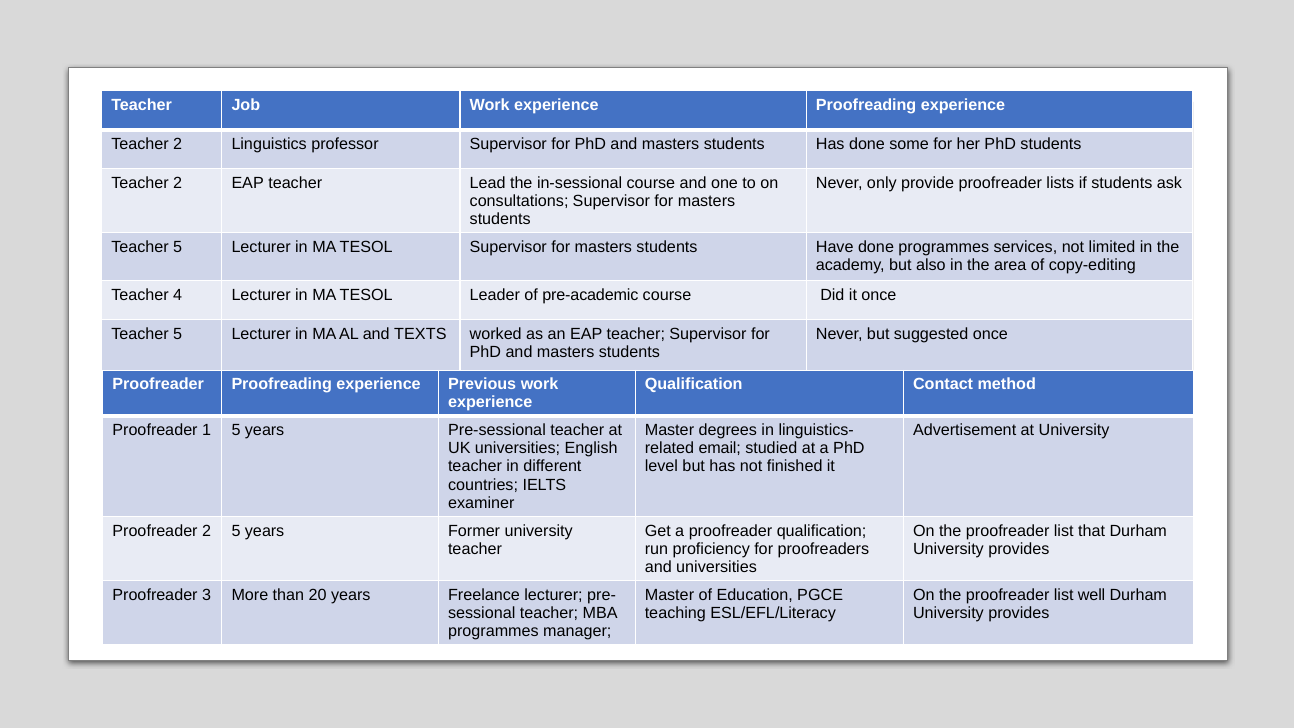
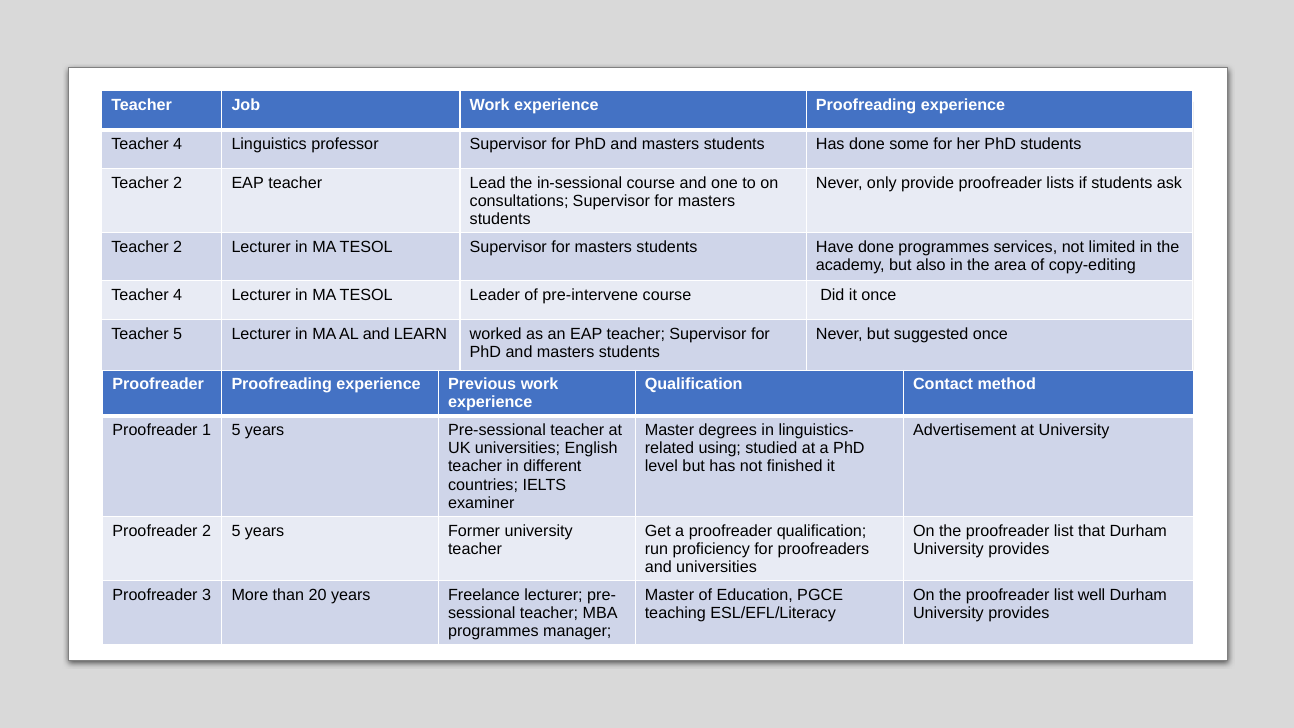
2: 2 -> 4 (178, 144)
5: 5 -> 2 (178, 247)
pre-academic: pre-academic -> pre-intervene (590, 295)
TEXTS: TEXTS -> LEARN (421, 334)
email: email -> using (720, 448)
